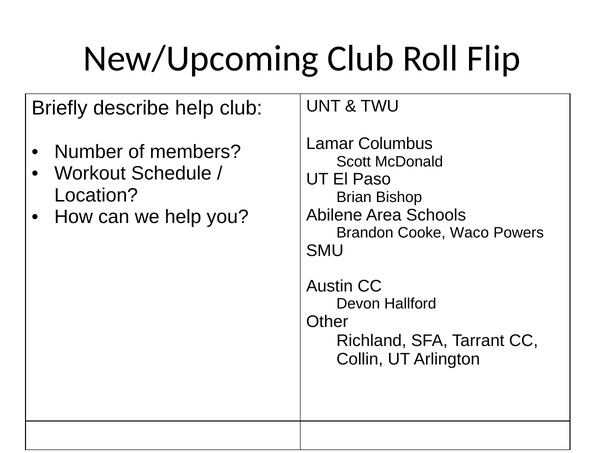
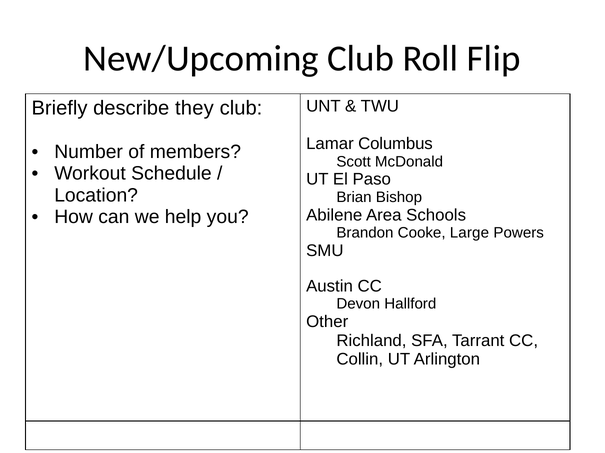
describe help: help -> they (194, 108)
Waco: Waco -> Large (469, 233)
